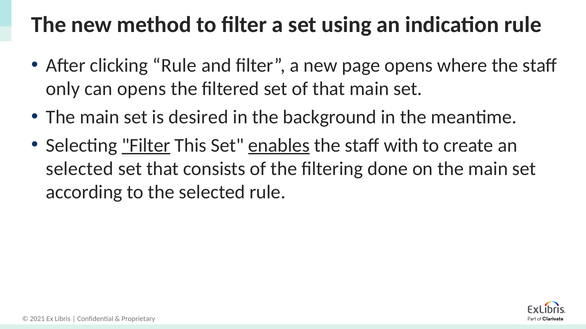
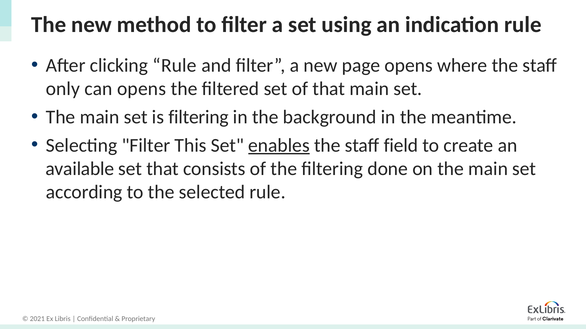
is desired: desired -> filtering (199, 117)
Filter underline: present -> none (146, 146)
with: with -> field (401, 146)
selected: selected -> available (80, 169)
